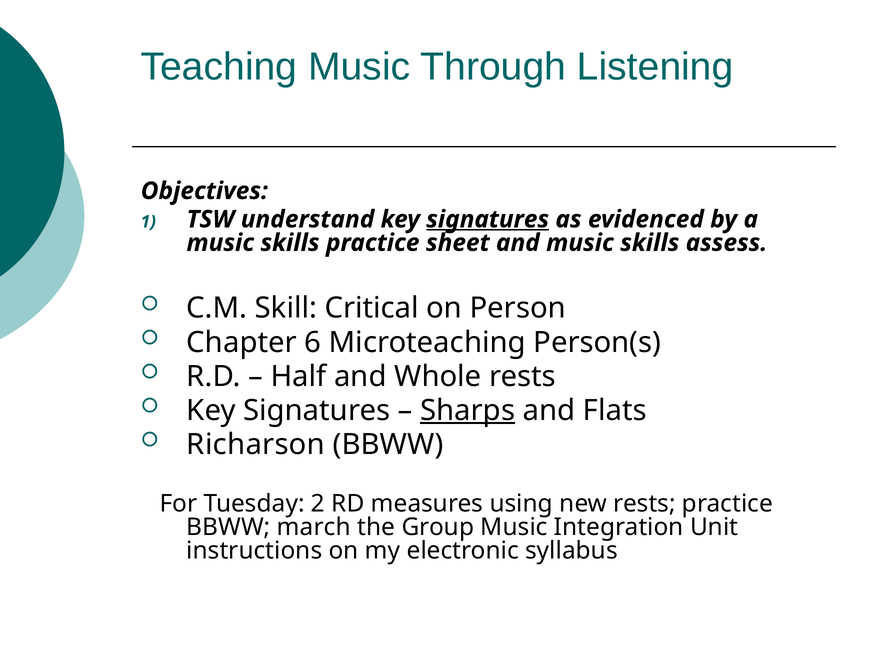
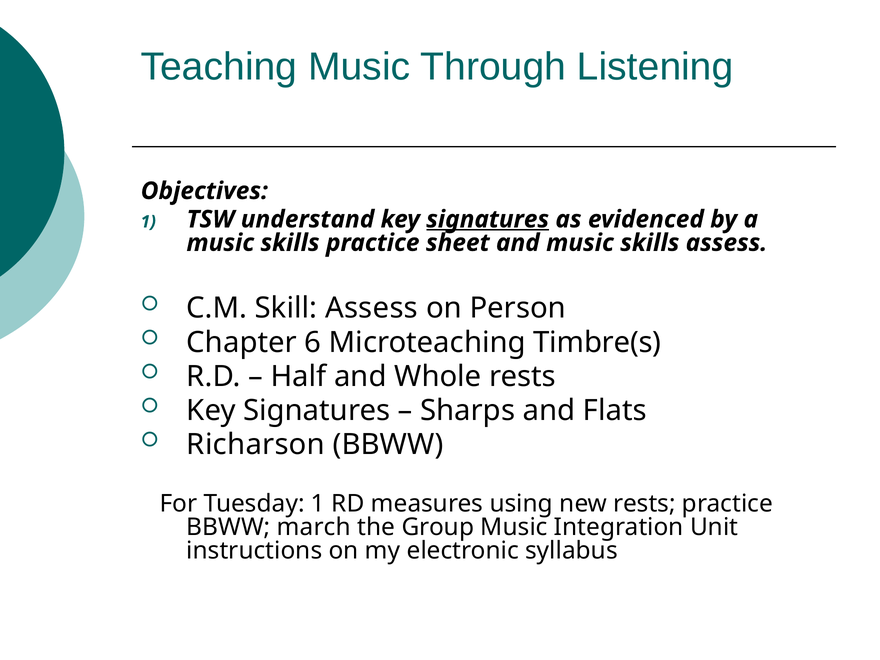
Skill Critical: Critical -> Assess (372, 308)
Person(s: Person(s -> Timbre(s (597, 342)
Sharps underline: present -> none (468, 410)
Tuesday 2: 2 -> 1 (318, 504)
